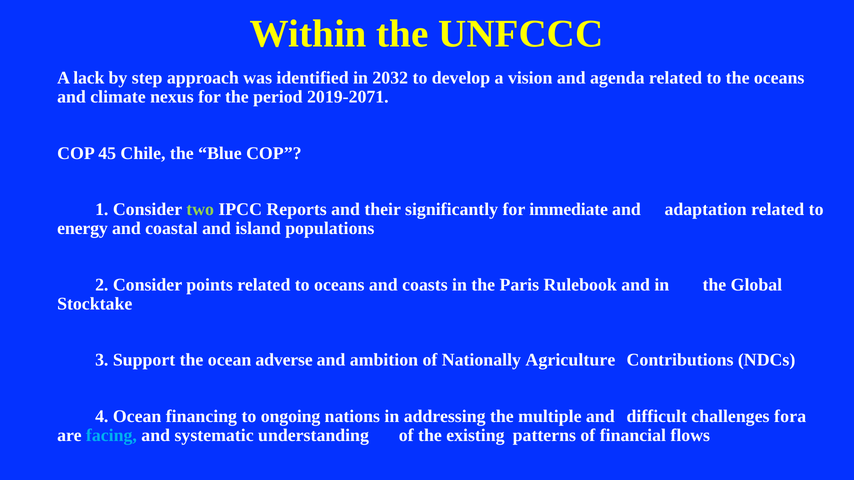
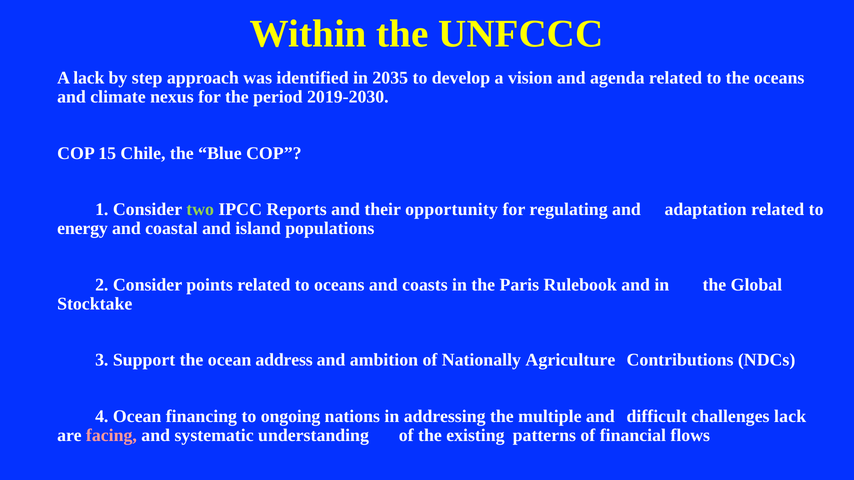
2032: 2032 -> 2035 (390, 78)
2019-2071: 2019-2071 -> 2019-2030 (348, 97)
45: 45 -> 15 (107, 153)
significantly: significantly -> opportunity (452, 209)
immediate: immediate -> regulating (569, 209)
adverse: adverse -> address (284, 360)
challenges fora: fora -> lack (790, 417)
facing colour: light blue -> pink (111, 436)
